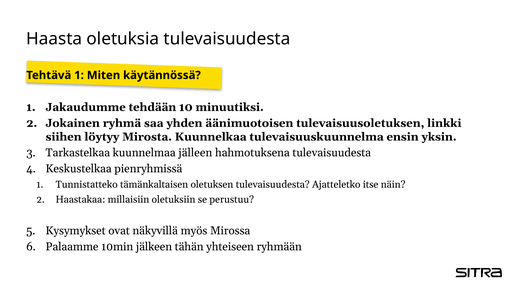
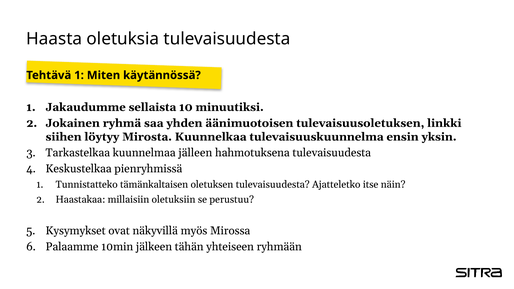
tehdään: tehdään -> sellaista (152, 107)
